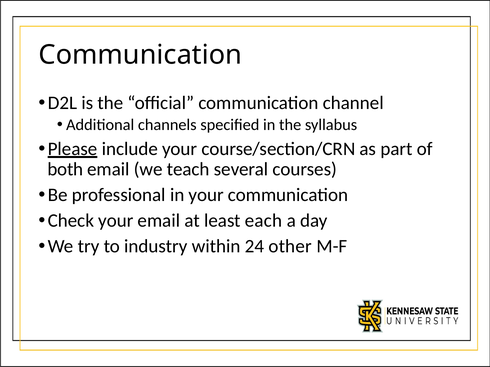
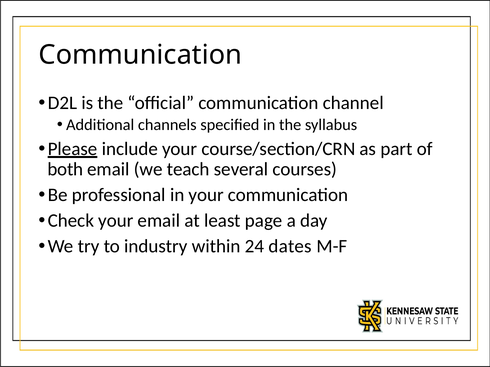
each: each -> page (264, 221)
other: other -> dates (290, 247)
